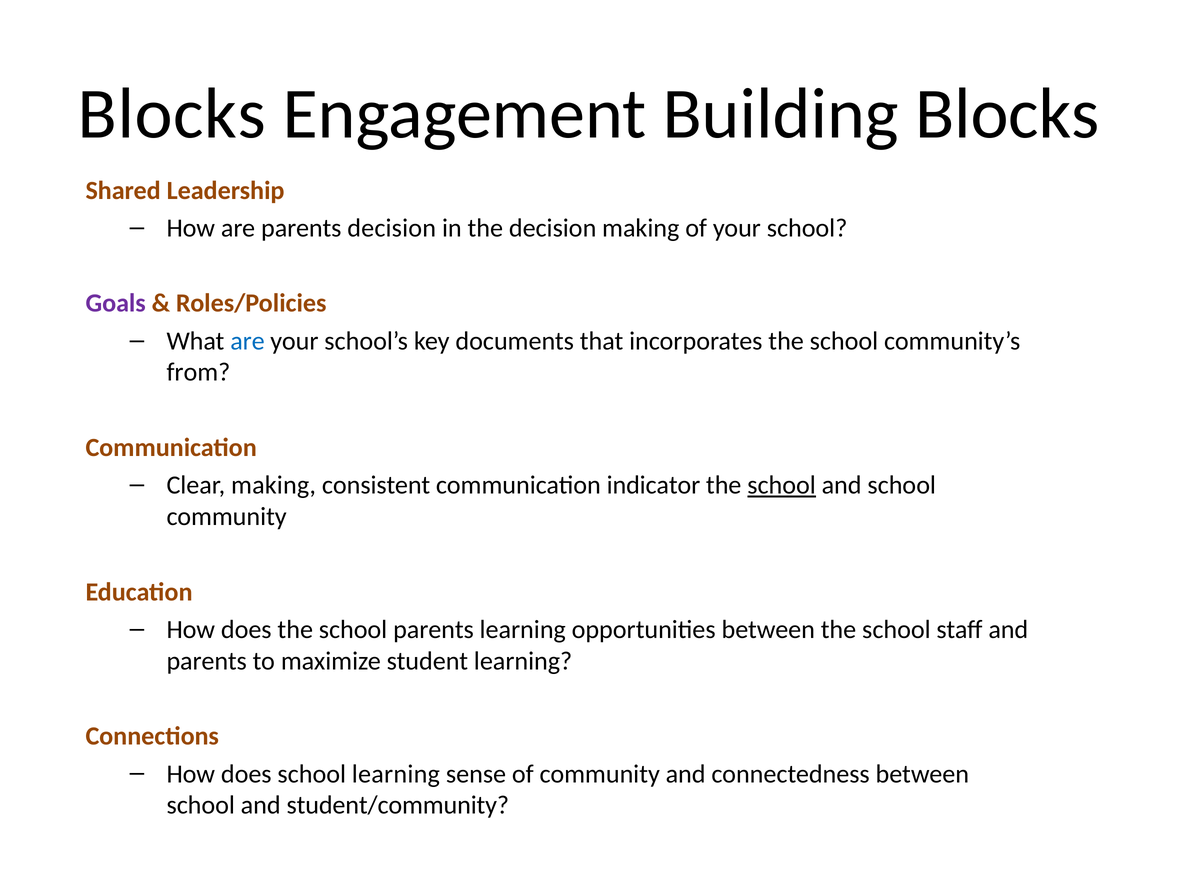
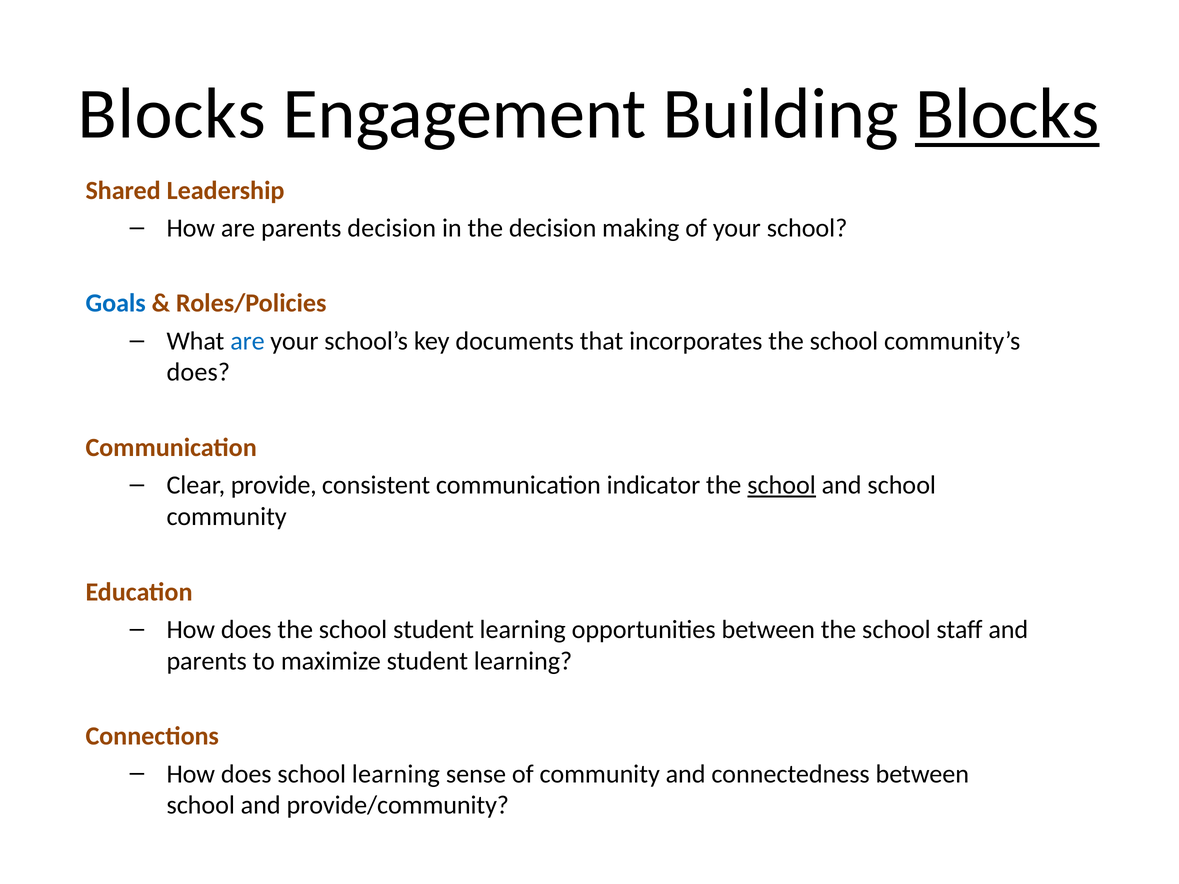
Blocks underline: none -> present (1007, 114)
Goals colour: purple -> blue (116, 303)
from: from -> does (198, 372)
Clear making: making -> provide (274, 485)
school parents: parents -> student (434, 630)
student/community: student/community -> provide/community (398, 806)
